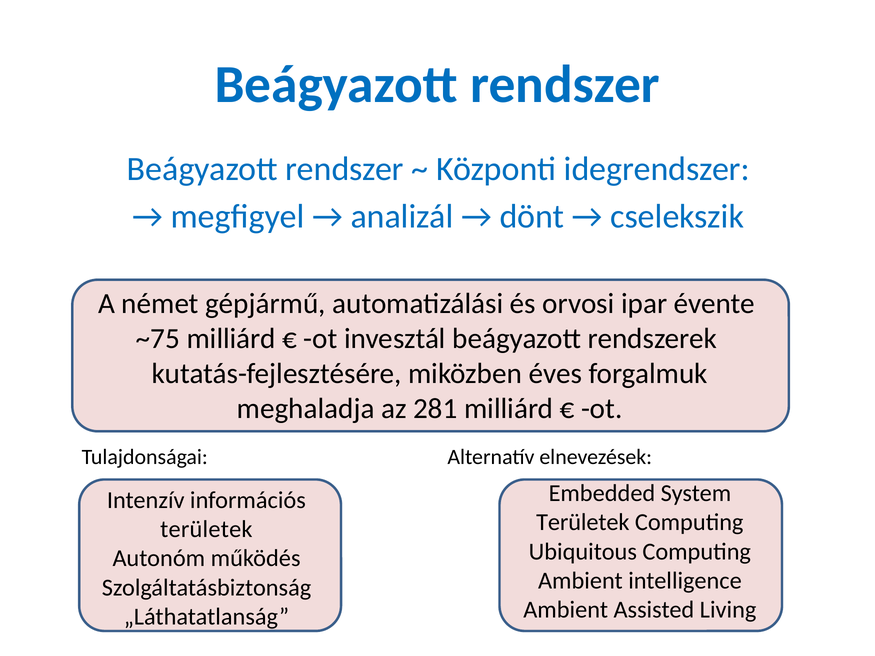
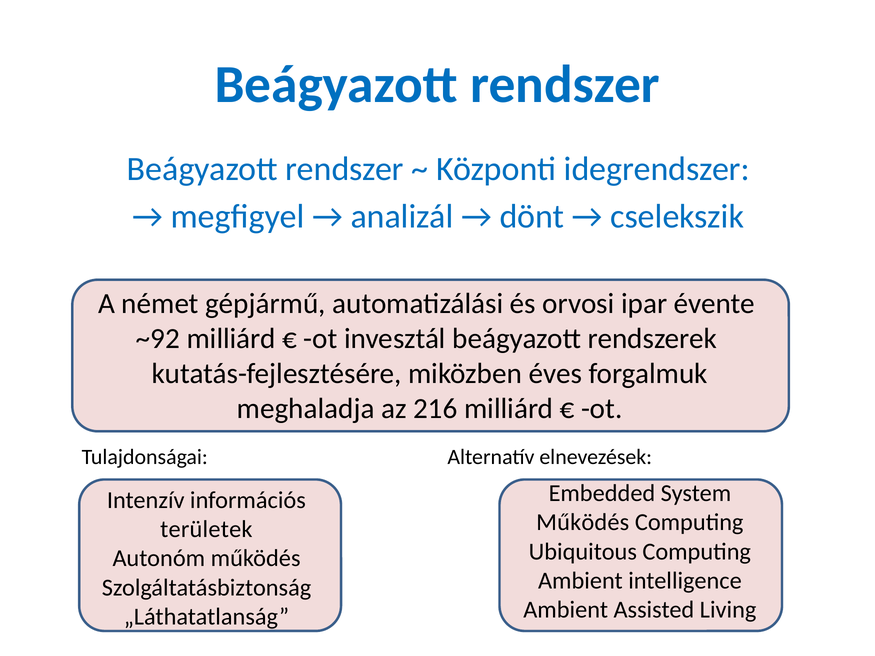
~75: ~75 -> ~92 (158, 339)
281: 281 -> 216 (435, 409)
Területek: Területek -> Működés (583, 523)
